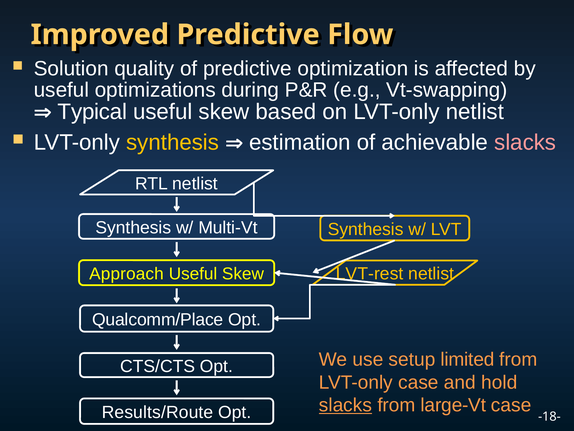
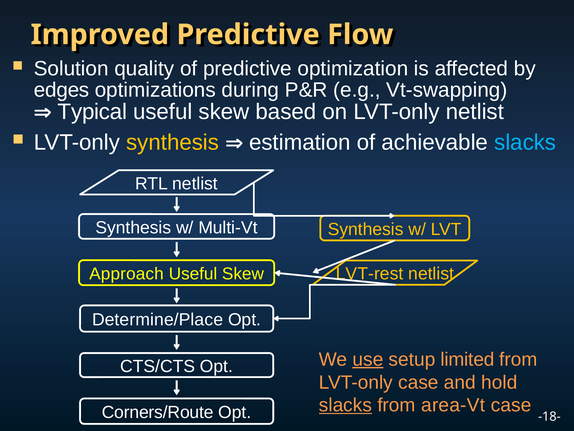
useful: useful -> edges (62, 90)
slacks colour: pink -> light blue (525, 142)
Qualcomm/Place: Qualcomm/Place -> Determine/Place (158, 319)
use underline: none -> present (368, 359)
large-Vt: large-Vt -> area-Vt (453, 405)
Results/Route: Results/Route -> Corners/Route (158, 412)
